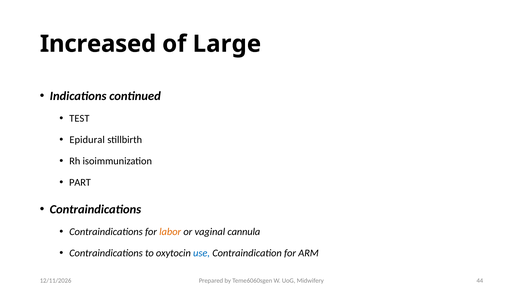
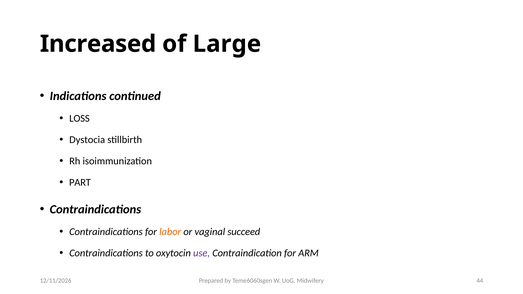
TEST: TEST -> LOSS (79, 119)
Epidural: Epidural -> Dystocia (87, 140)
cannula: cannula -> succeed (244, 232)
use colour: blue -> purple (202, 253)
